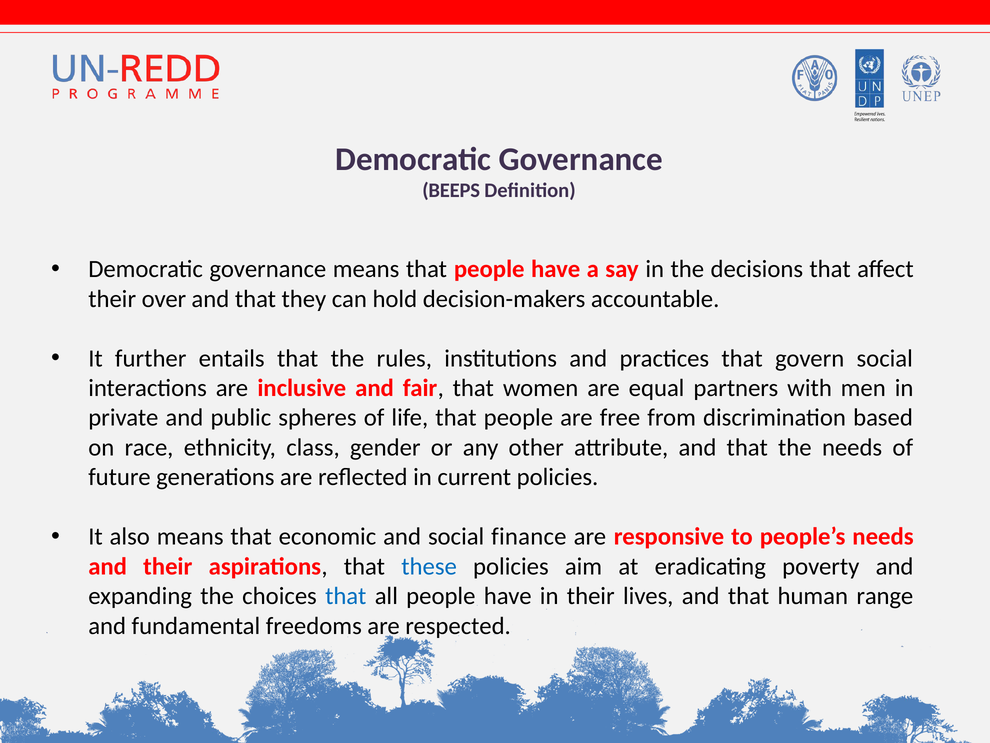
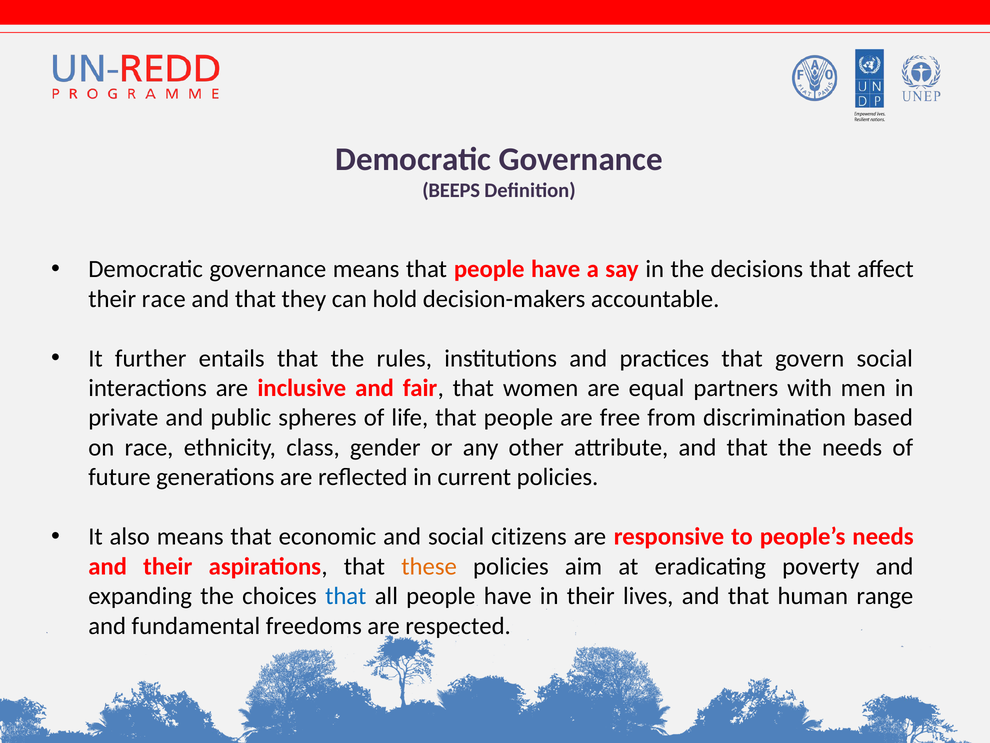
their over: over -> race (164, 299)
finance: finance -> citizens (529, 536)
these colour: blue -> orange (429, 566)
